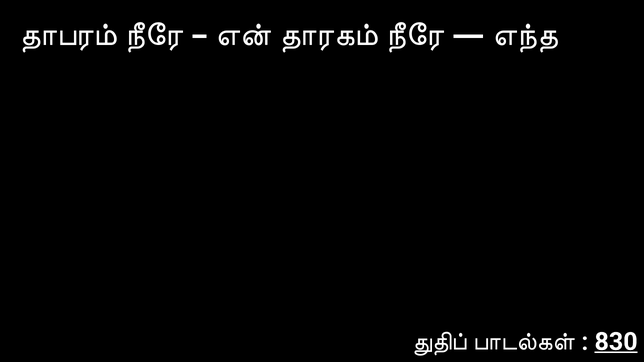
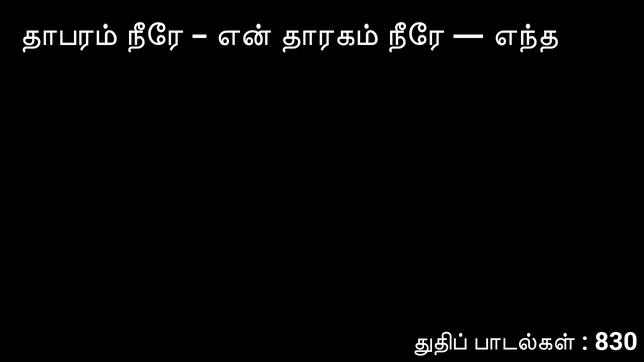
830 underline: present -> none (616, 342)
